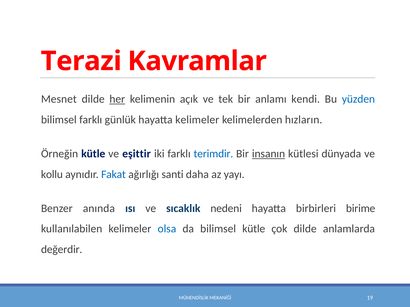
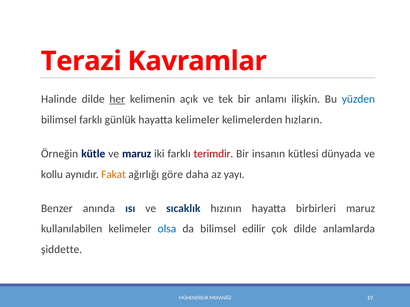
Mesnet: Mesnet -> Halinde (59, 99)
kendi: kendi -> ilişkin (306, 99)
ve eşittir: eşittir -> maruz (137, 154)
terimdir colour: blue -> red (213, 154)
insanın underline: present -> none (269, 154)
Fakat colour: blue -> orange (114, 175)
santi: santi -> göre (172, 175)
nedeni: nedeni -> hızının (226, 209)
birbirleri birime: birime -> maruz (361, 209)
bilimsel kütle: kütle -> edilir (254, 229)
değerdir: değerdir -> şiddette (62, 250)
